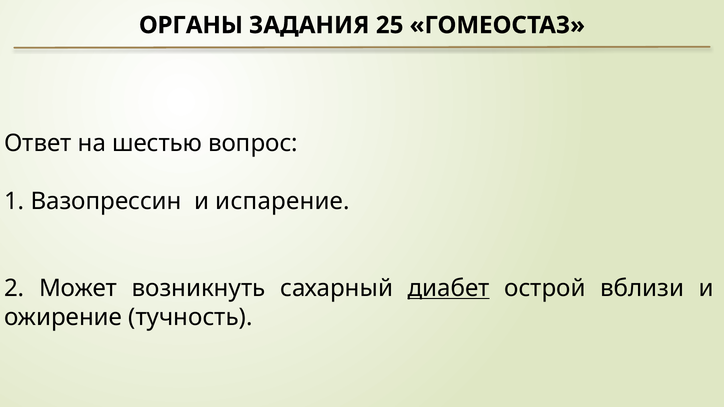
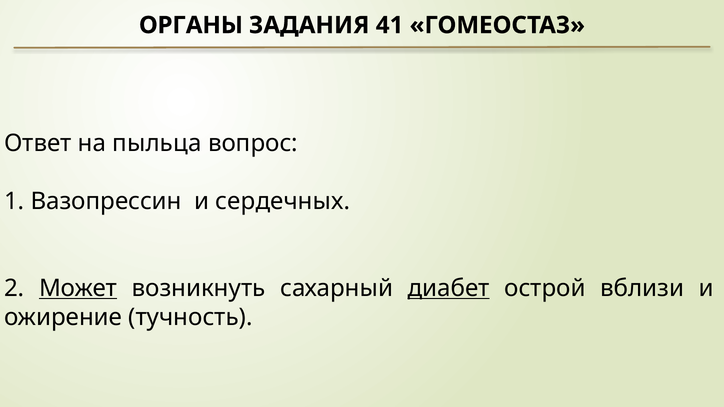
25: 25 -> 41 (390, 25)
шестью: шестью -> пыльца (157, 144)
испарение: испарение -> сердечных (283, 201)
Может underline: none -> present (78, 288)
